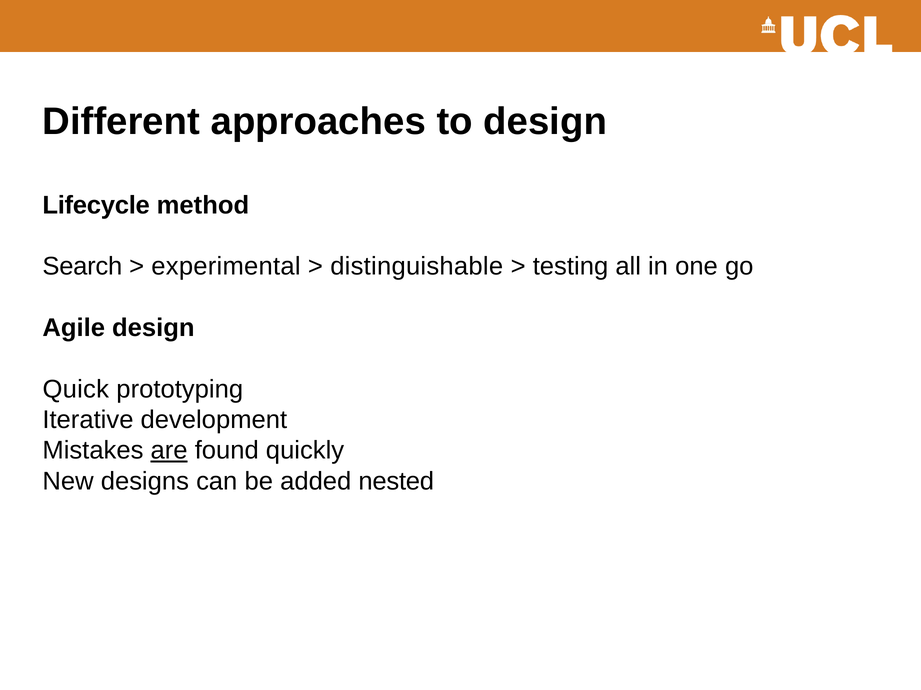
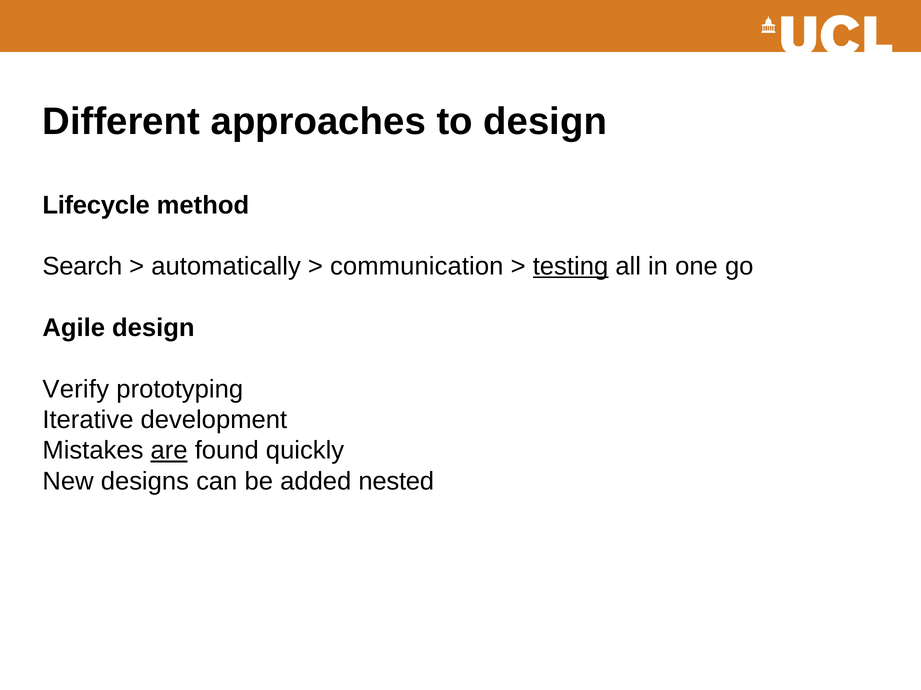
experimental: experimental -> automatically (226, 267)
distinguishable: distinguishable -> communication (417, 267)
testing underline: none -> present (571, 267)
Quick: Quick -> Verify (76, 390)
